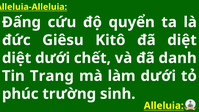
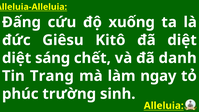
quyển: quyển -> xuống (132, 22)
diệt dưới: dưới -> sáng (53, 58)
làm dưới: dưới -> ngay (158, 76)
